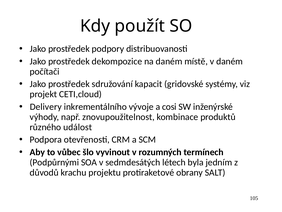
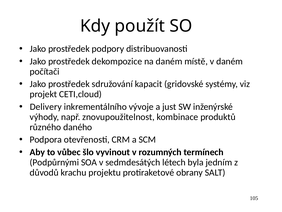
cosi: cosi -> just (169, 106)
událost: událost -> daného (78, 127)
